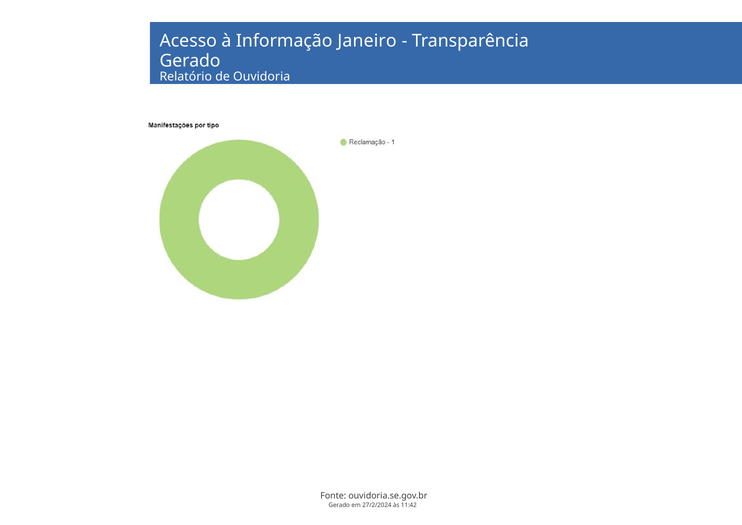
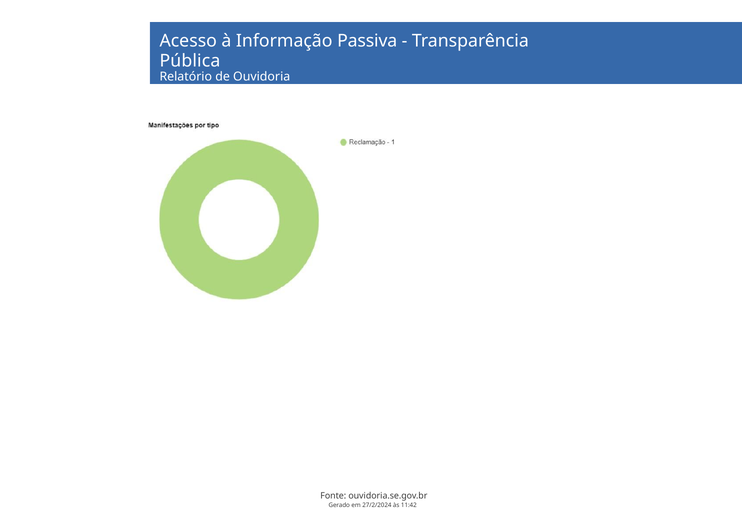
Informação Janeiro: Janeiro -> Passiva (367, 41)
Gerado: Gerado -> Pública (190, 61)
